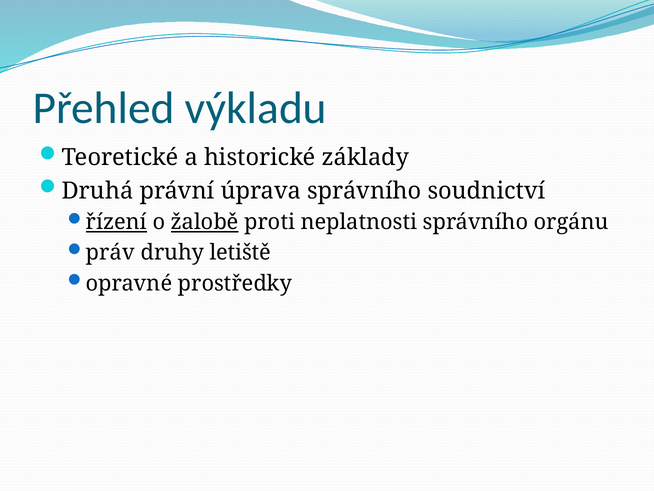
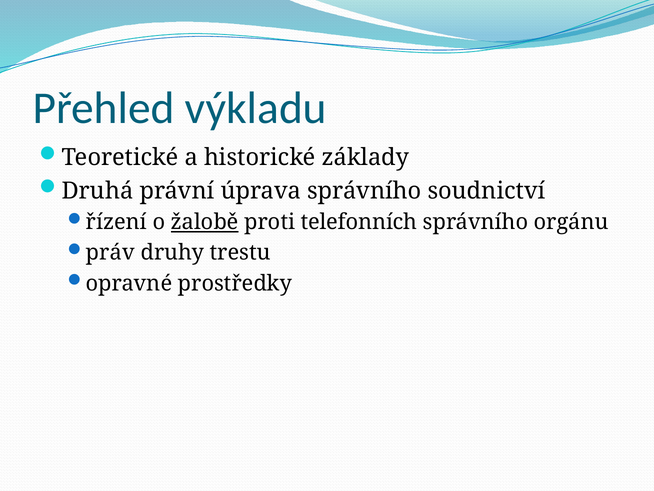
řízení underline: present -> none (116, 222)
neplatnosti: neplatnosti -> telefonních (359, 222)
letiště: letiště -> trestu (240, 252)
